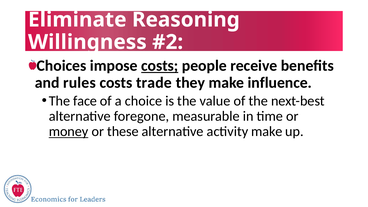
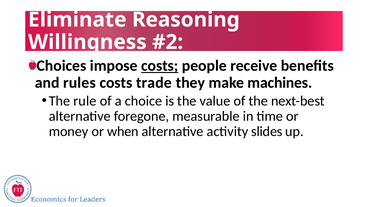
influence: influence -> machines (280, 83)
face: face -> rule (85, 101)
money underline: present -> none (69, 131)
these: these -> when (123, 131)
activity make: make -> slides (267, 131)
